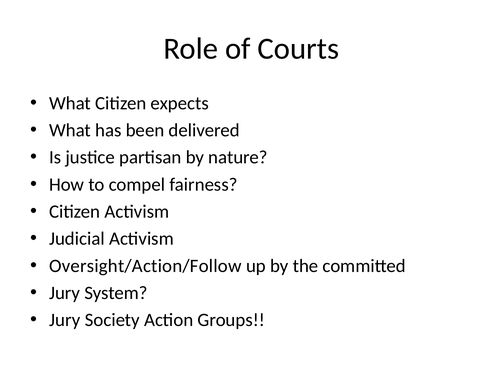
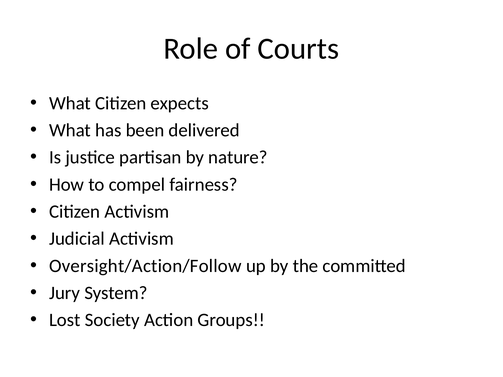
Jury: Jury -> Lost (65, 320)
